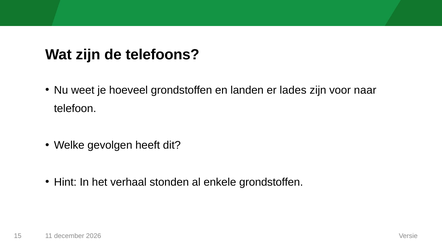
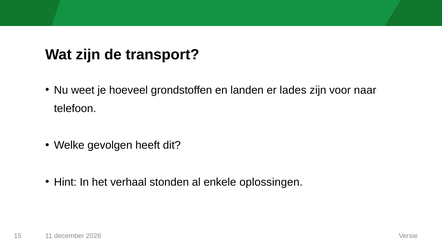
telefoons: telefoons -> transport (162, 55)
enkele grondstoffen: grondstoffen -> oplossingen (271, 182)
